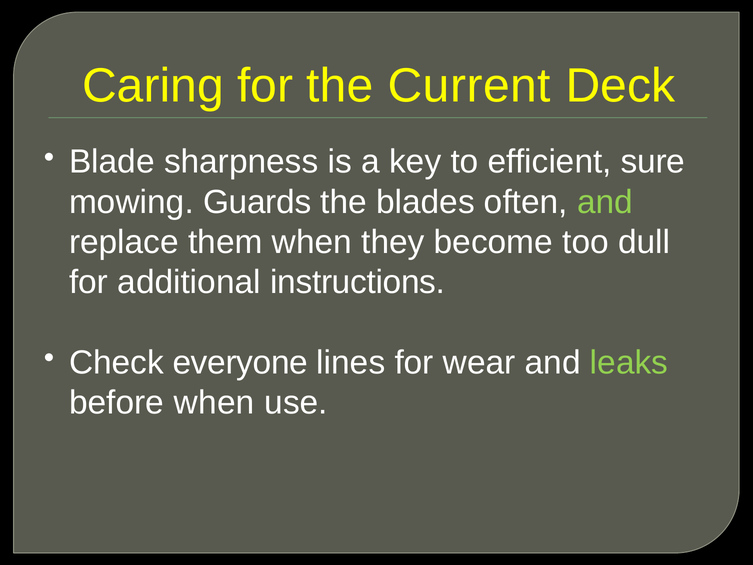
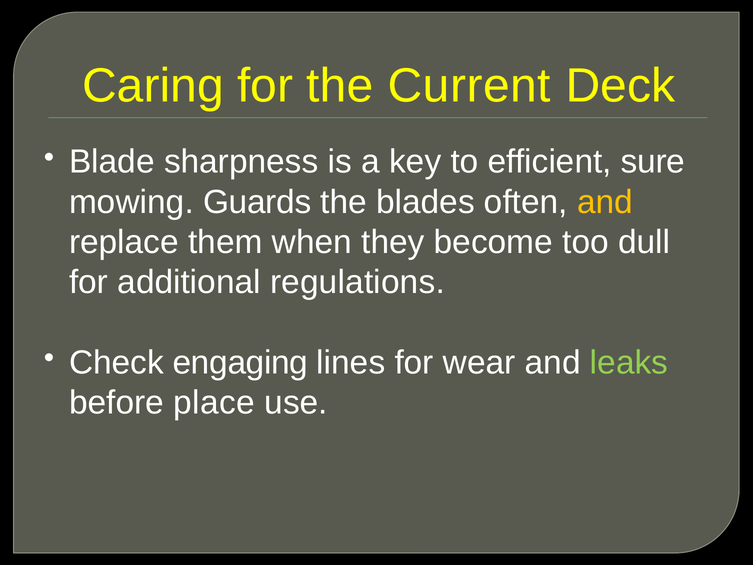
and colour: light green -> yellow (605, 202)
instructions: instructions -> regulations (357, 282)
everyone: everyone -> engaging (240, 363)
before when: when -> place (214, 403)
